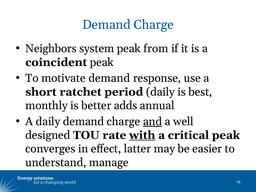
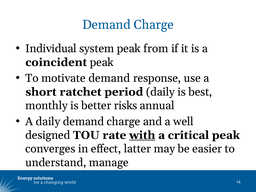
Neighbors: Neighbors -> Individual (51, 49)
adds: adds -> risks (126, 106)
and underline: present -> none (152, 121)
